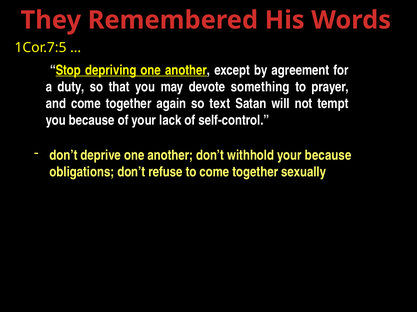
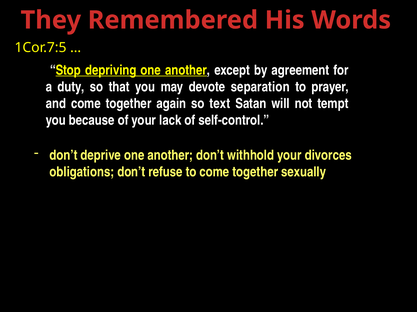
something: something -> separation (260, 87)
your because: because -> divorces (328, 156)
